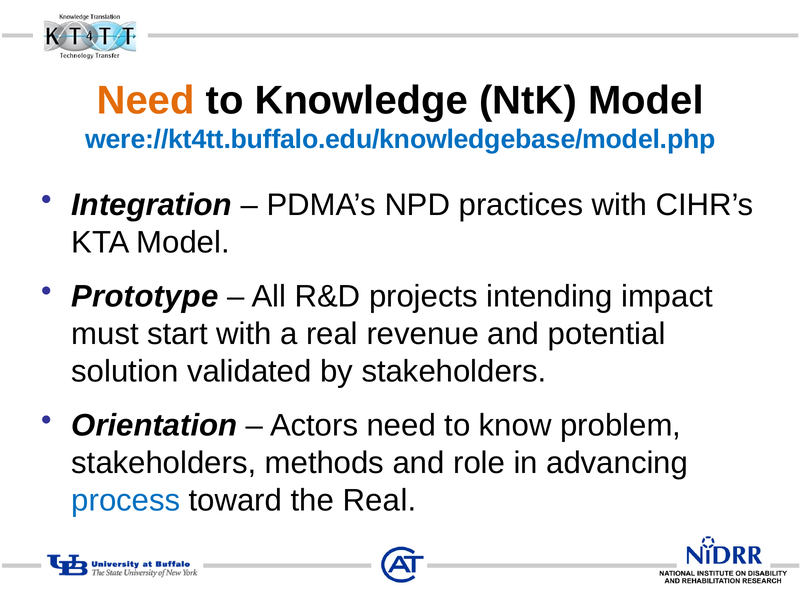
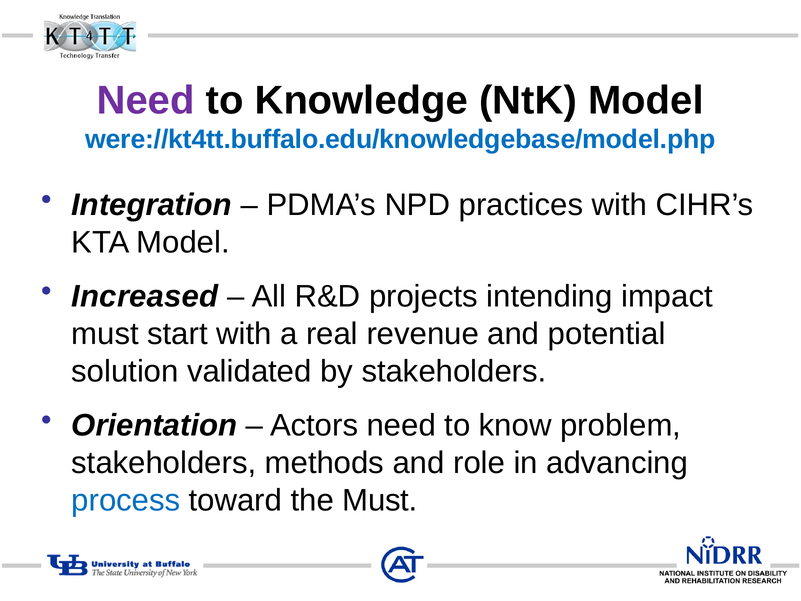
Need colour: orange -> purple (146, 100)
Prototype: Prototype -> Increased (145, 297)
the Real: Real -> Must (380, 500)
